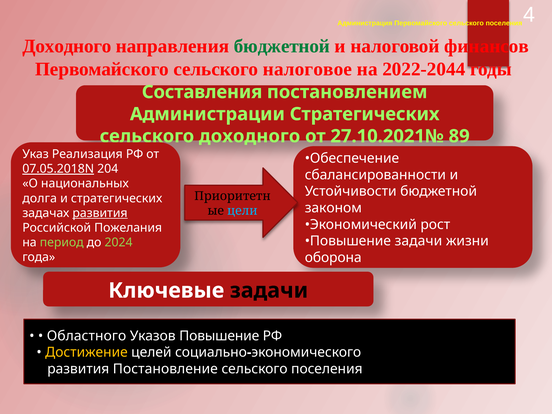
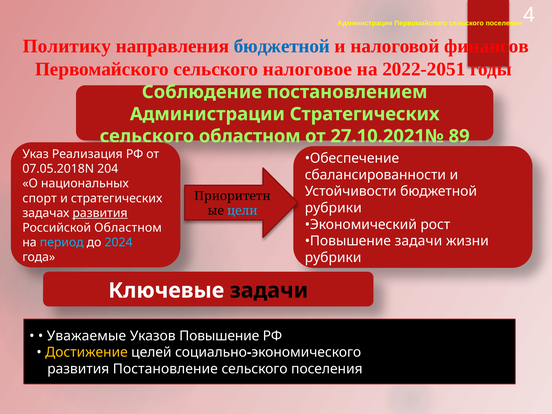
Доходного: Доходного -> Политику (67, 46)
бюджетной colour: green -> blue (282, 46)
2022-2044: 2022-2044 -> 2022-2051 (424, 69)
Составления: Составления -> Соблюдение (202, 92)
доходного: доходного -> областном (250, 136)
07.05.2018N underline: present -> none (58, 169)
долга: долга -> спорт (40, 198)
законом: законом -> рубрики (333, 208)
Российской Пожелания: Пожелания -> Областном (128, 228)
период colour: light green -> light blue (62, 242)
2024 colour: light green -> light blue (119, 242)
оборона: оборона -> рубрики (333, 258)
Областного: Областного -> Уважаемые (86, 336)
